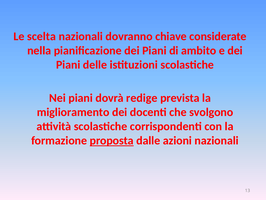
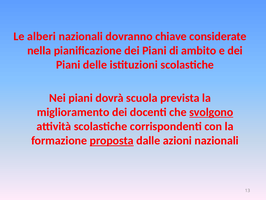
scelta: scelta -> alberi (42, 36)
redige: redige -> scuola (142, 98)
svolgono underline: none -> present (211, 112)
